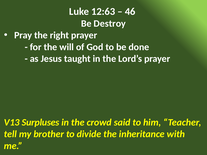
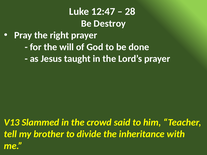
12:63: 12:63 -> 12:47 (103, 12)
46: 46 -> 28 (130, 12)
Surpluses: Surpluses -> Slammed (41, 123)
